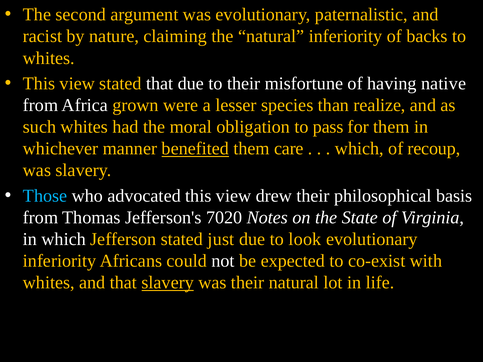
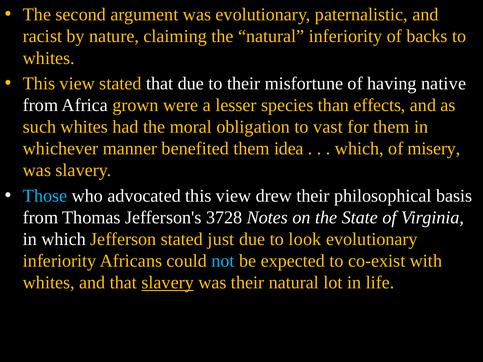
realize: realize -> effects (380, 105)
pass: pass -> vast (328, 127)
benefited underline: present -> none (195, 149)
care: care -> idea (289, 149)
recoup: recoup -> misery (434, 149)
7020: 7020 -> 3728 (224, 218)
not colour: white -> light blue (223, 261)
